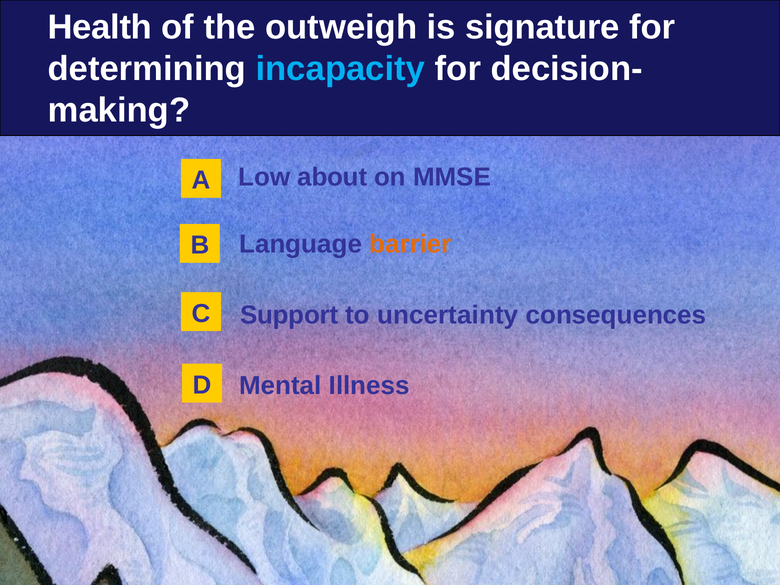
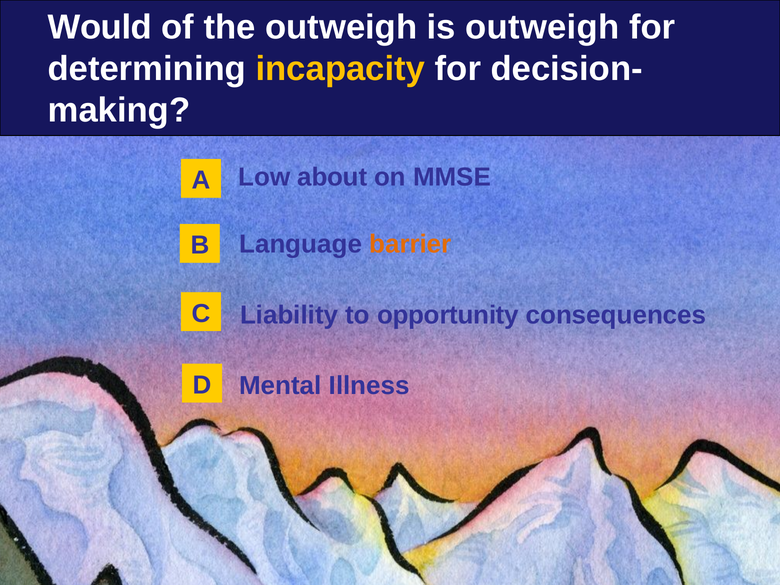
Health: Health -> Would (100, 27)
is signature: signature -> outweigh (542, 27)
incapacity colour: light blue -> yellow (340, 69)
Support: Support -> Liability (289, 315)
uncertainty: uncertainty -> opportunity (448, 315)
